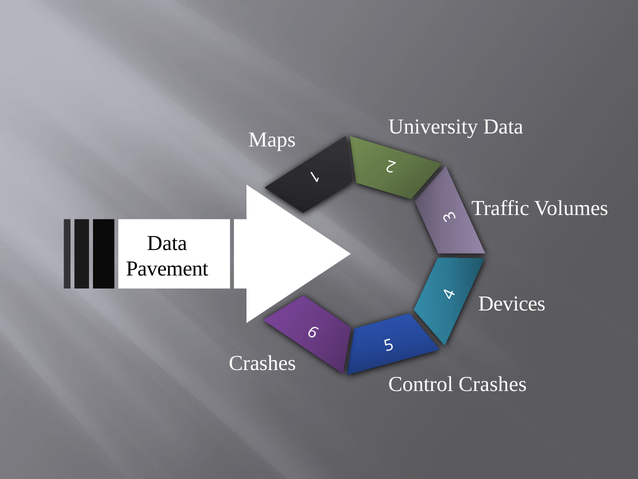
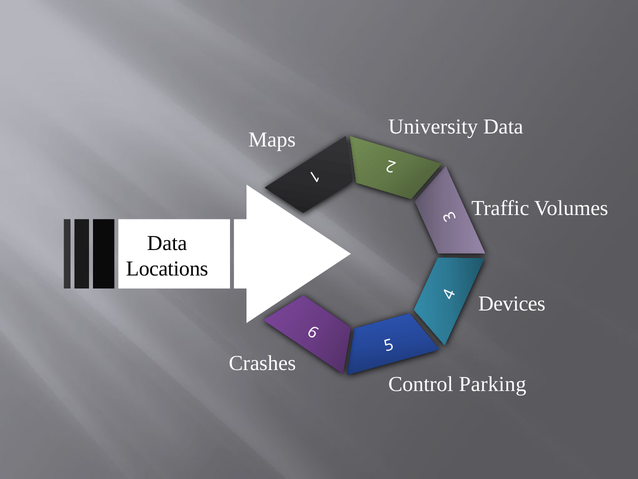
Pavement: Pavement -> Locations (167, 269)
Control Crashes: Crashes -> Parking (493, 384)
